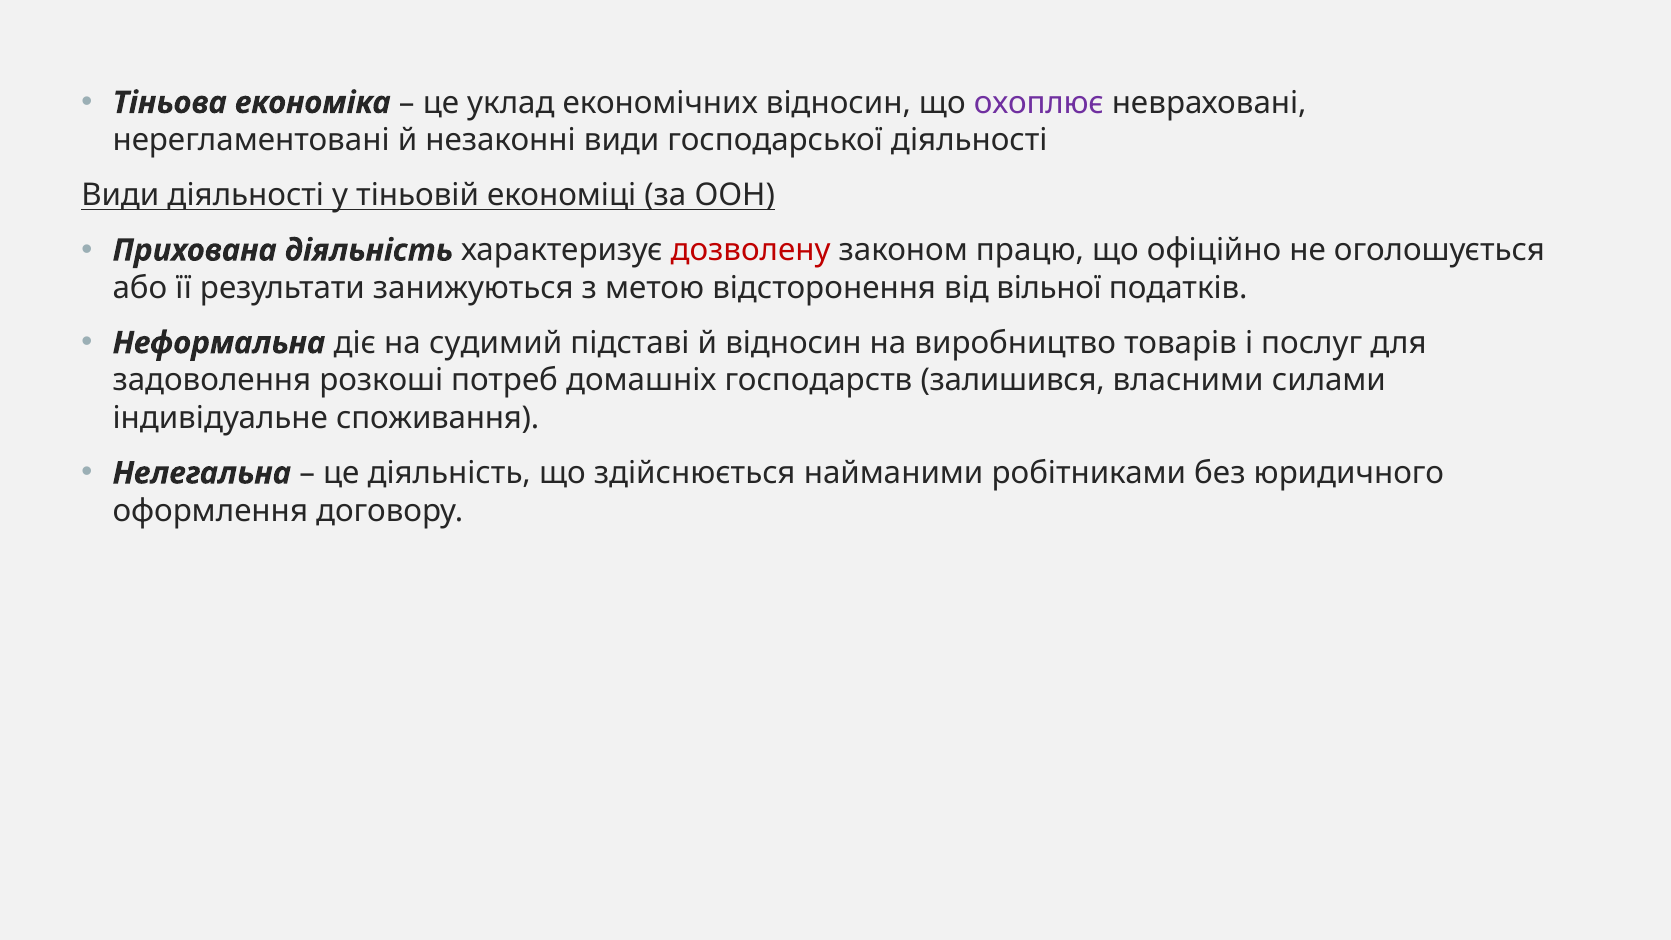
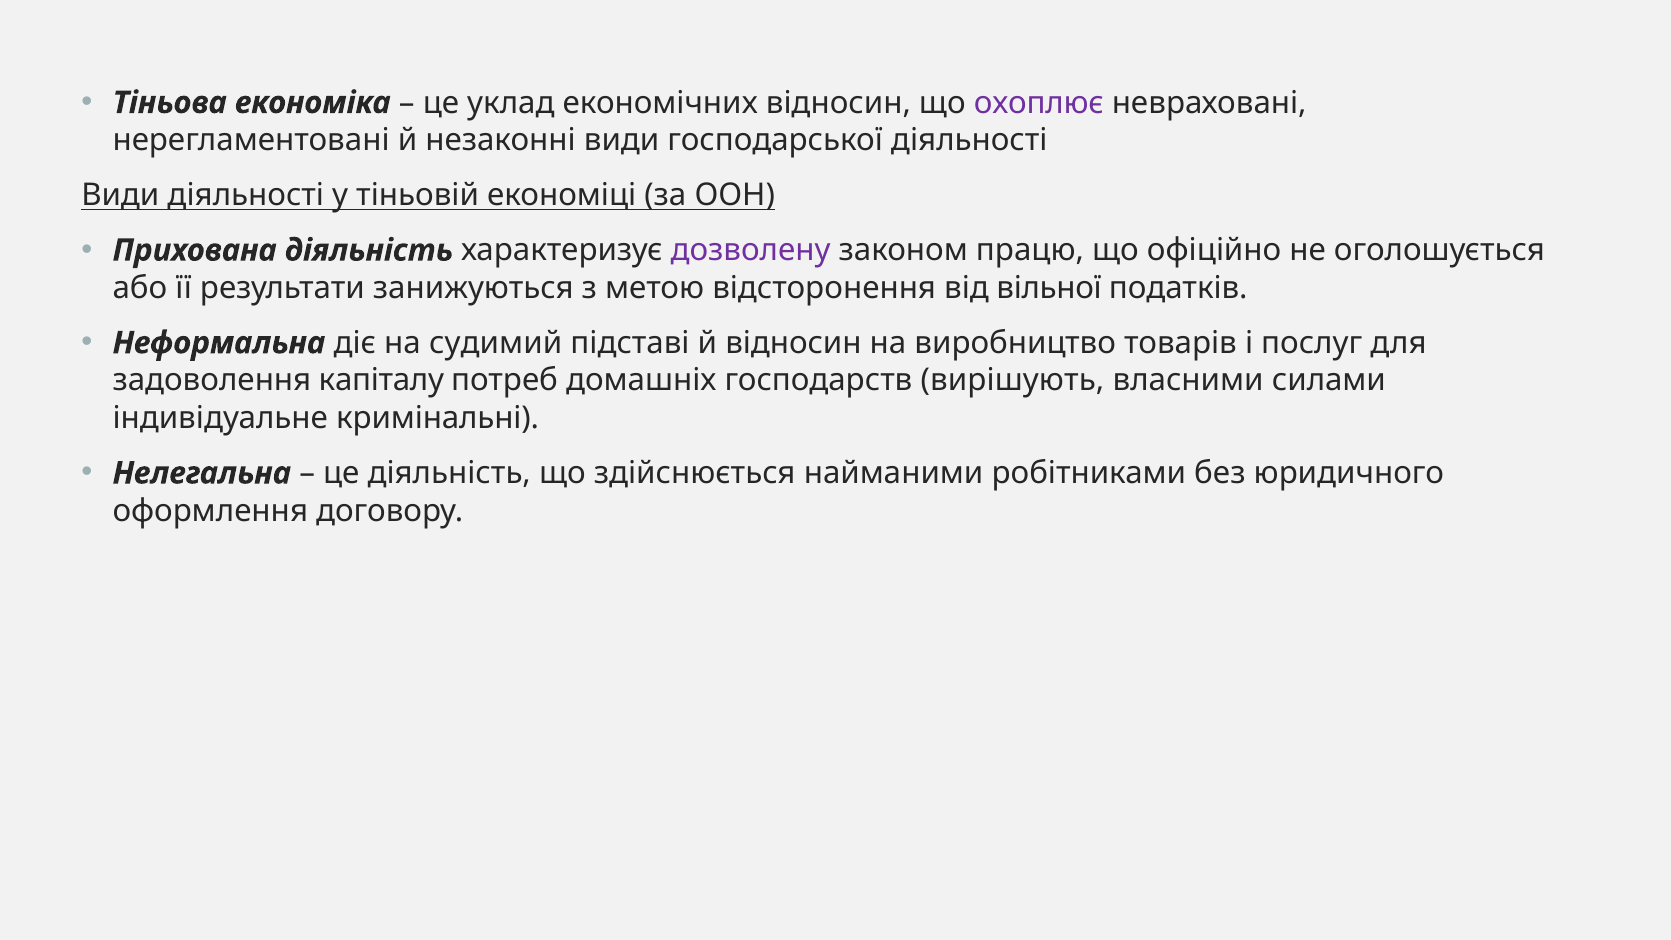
дозволену colour: red -> purple (751, 250)
розкоші: розкоші -> капіталу (381, 381)
залишився: залишився -> вирішують (1012, 381)
споживання: споживання -> кримінальні (438, 418)
